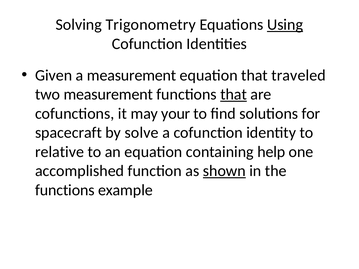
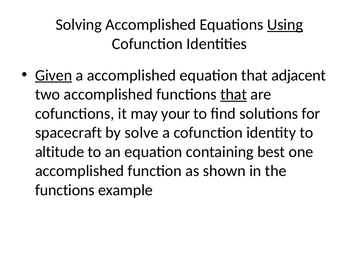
Solving Trigonometry: Trigonometry -> Accomplished (151, 25)
Given underline: none -> present (54, 75)
a measurement: measurement -> accomplished (132, 75)
traveled: traveled -> adjacent (299, 75)
two measurement: measurement -> accomplished (108, 94)
relative: relative -> altitude (60, 152)
help: help -> best (271, 152)
shown underline: present -> none (224, 171)
